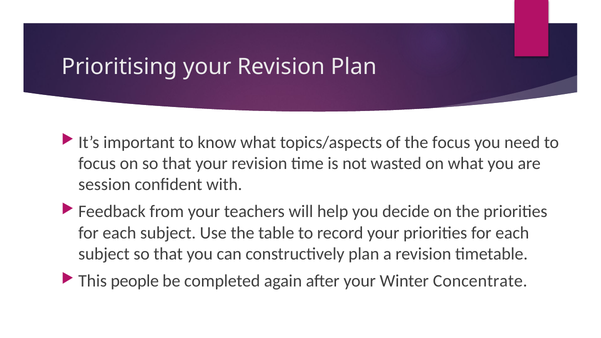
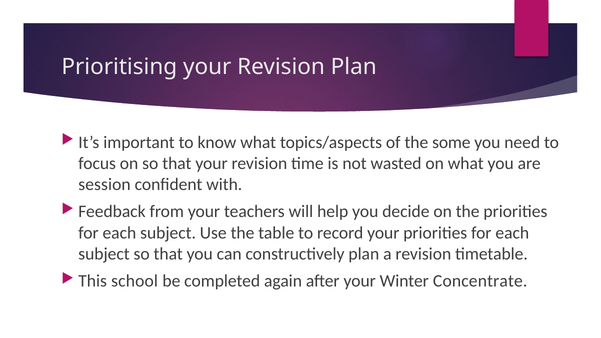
the focus: focus -> some (451, 142)
people: people -> school (135, 281)
